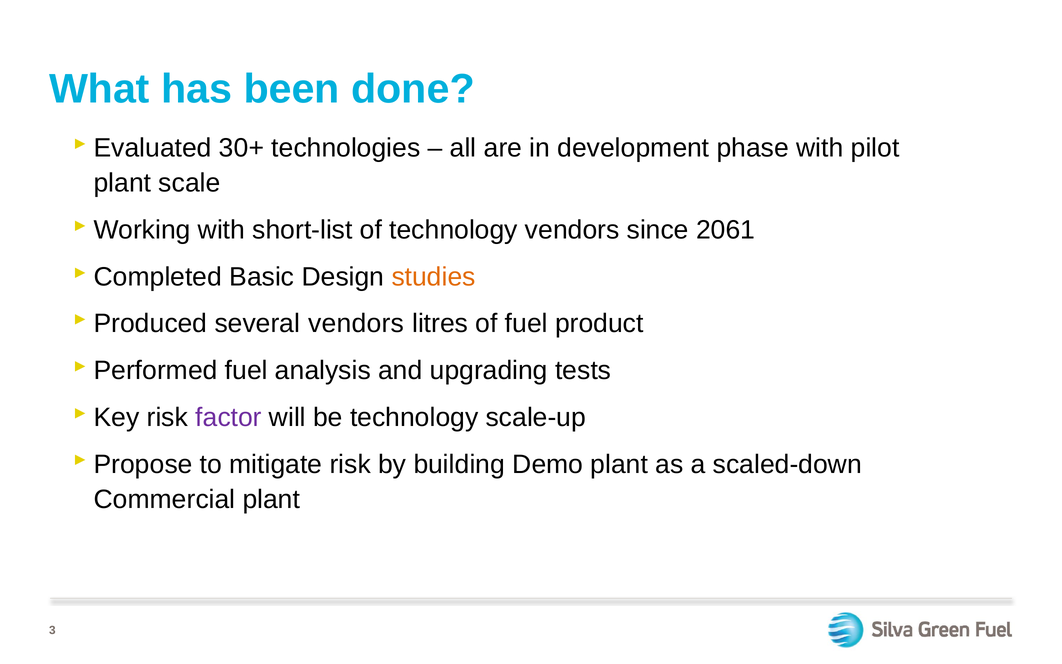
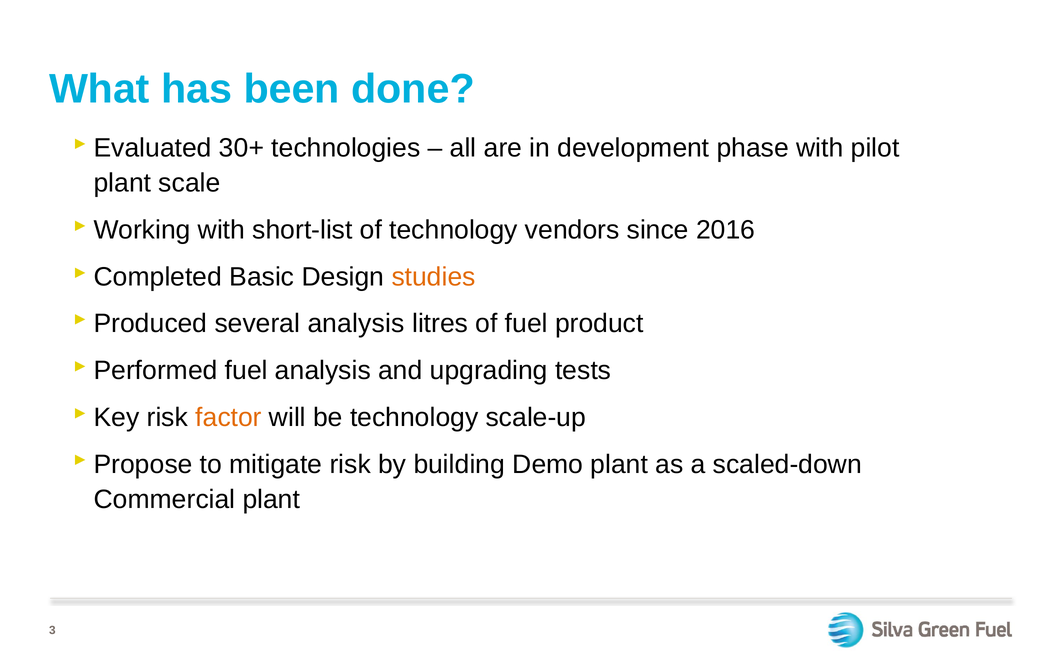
2061: 2061 -> 2016 (726, 230)
several vendors: vendors -> analysis (356, 324)
factor colour: purple -> orange (229, 417)
